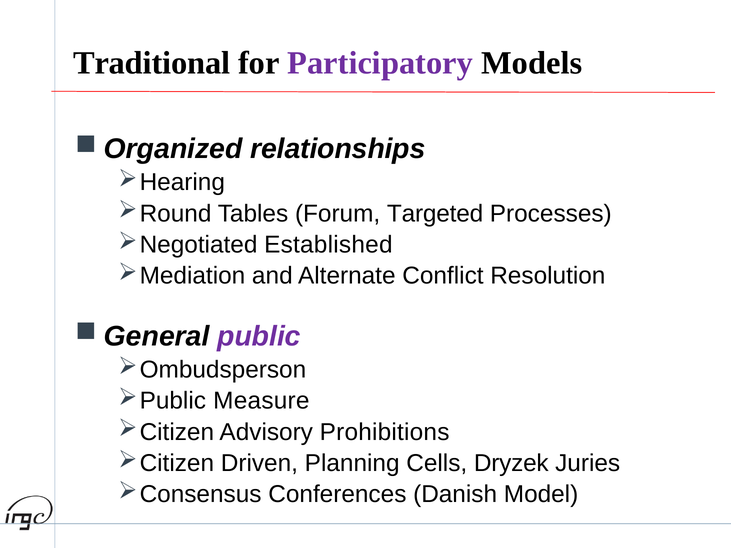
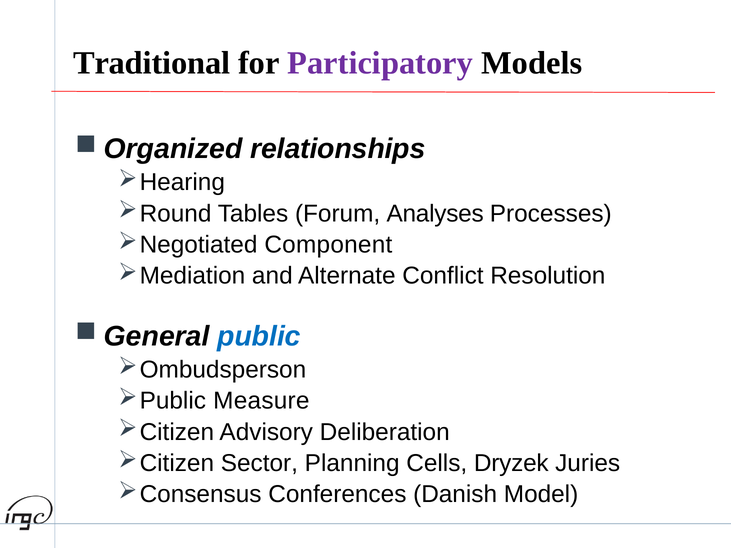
Targeted: Targeted -> Analyses (435, 214)
Established: Established -> Component (328, 245)
public colour: purple -> blue (259, 336)
Prohibitions: Prohibitions -> Deliberation (385, 432)
Driven: Driven -> Sector (259, 463)
